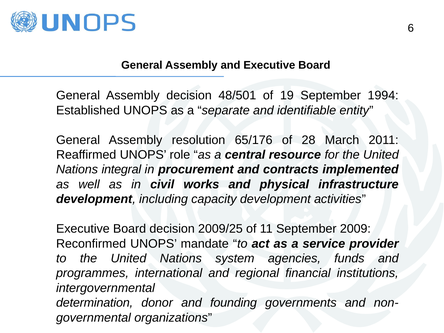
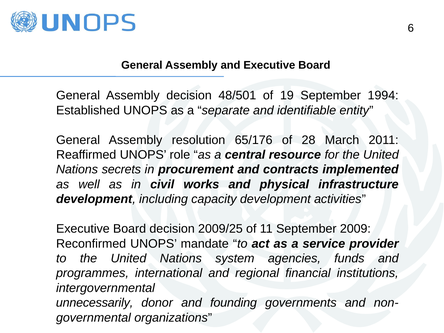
integral: integral -> secrets (121, 170)
determination: determination -> unnecessarily (95, 303)
